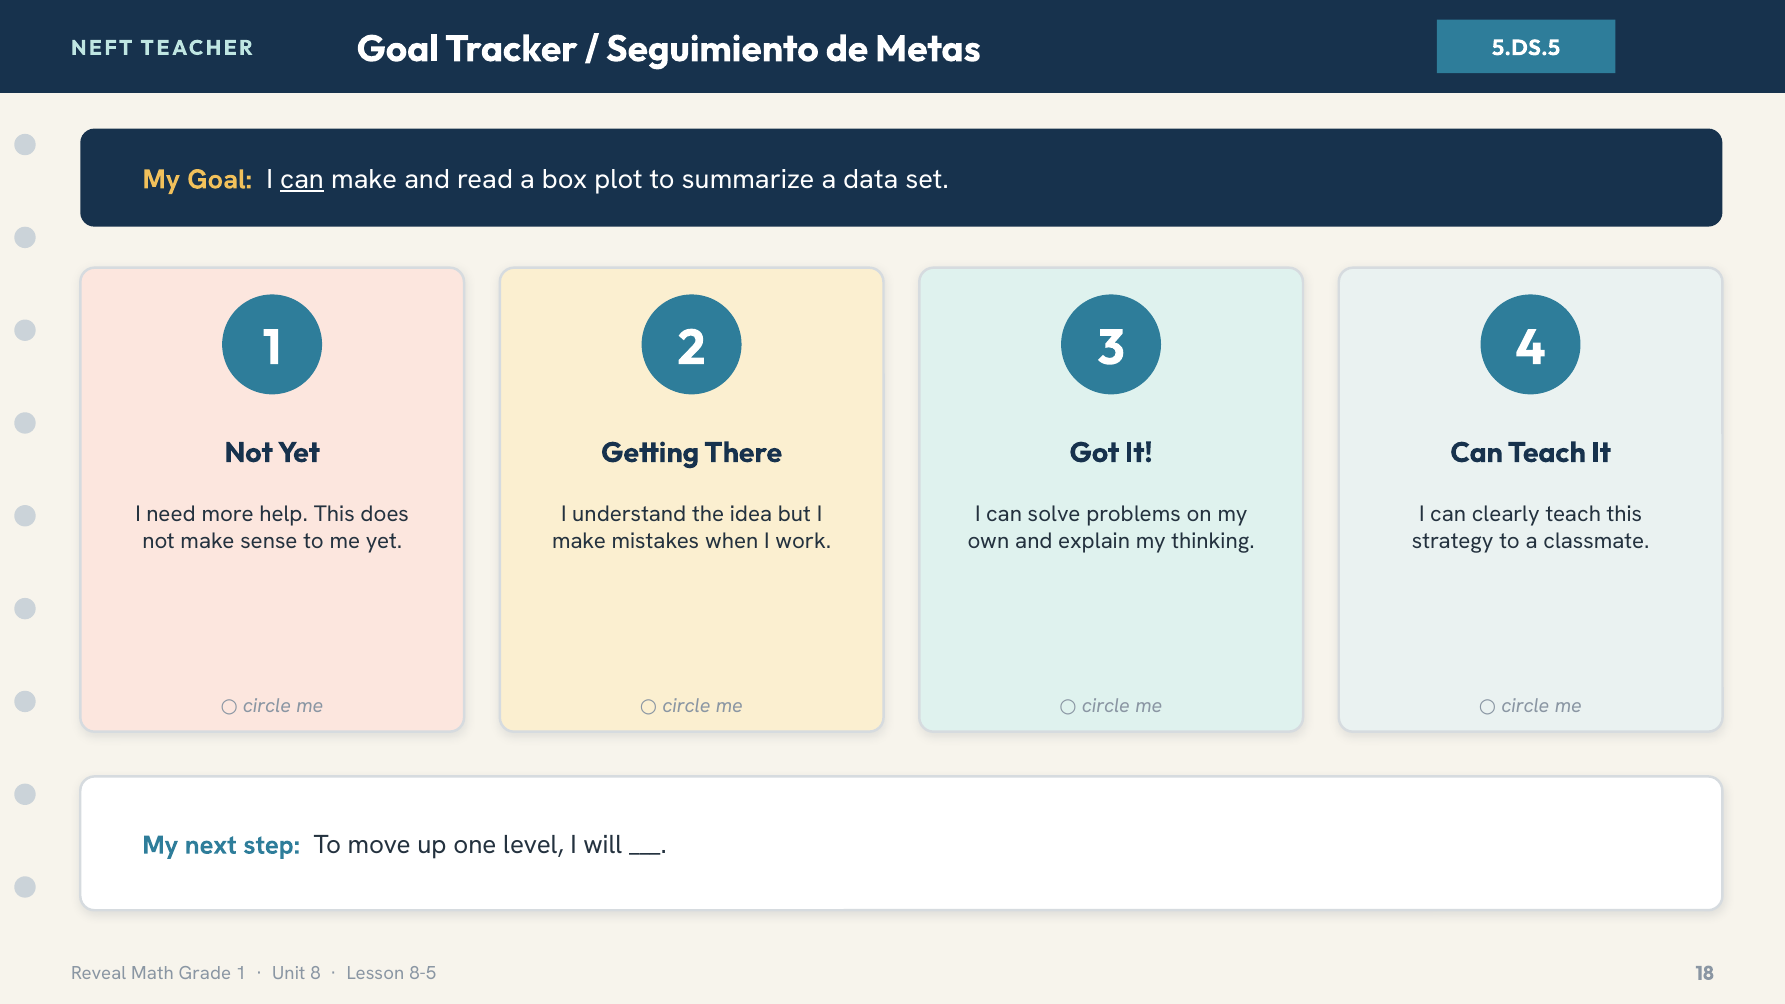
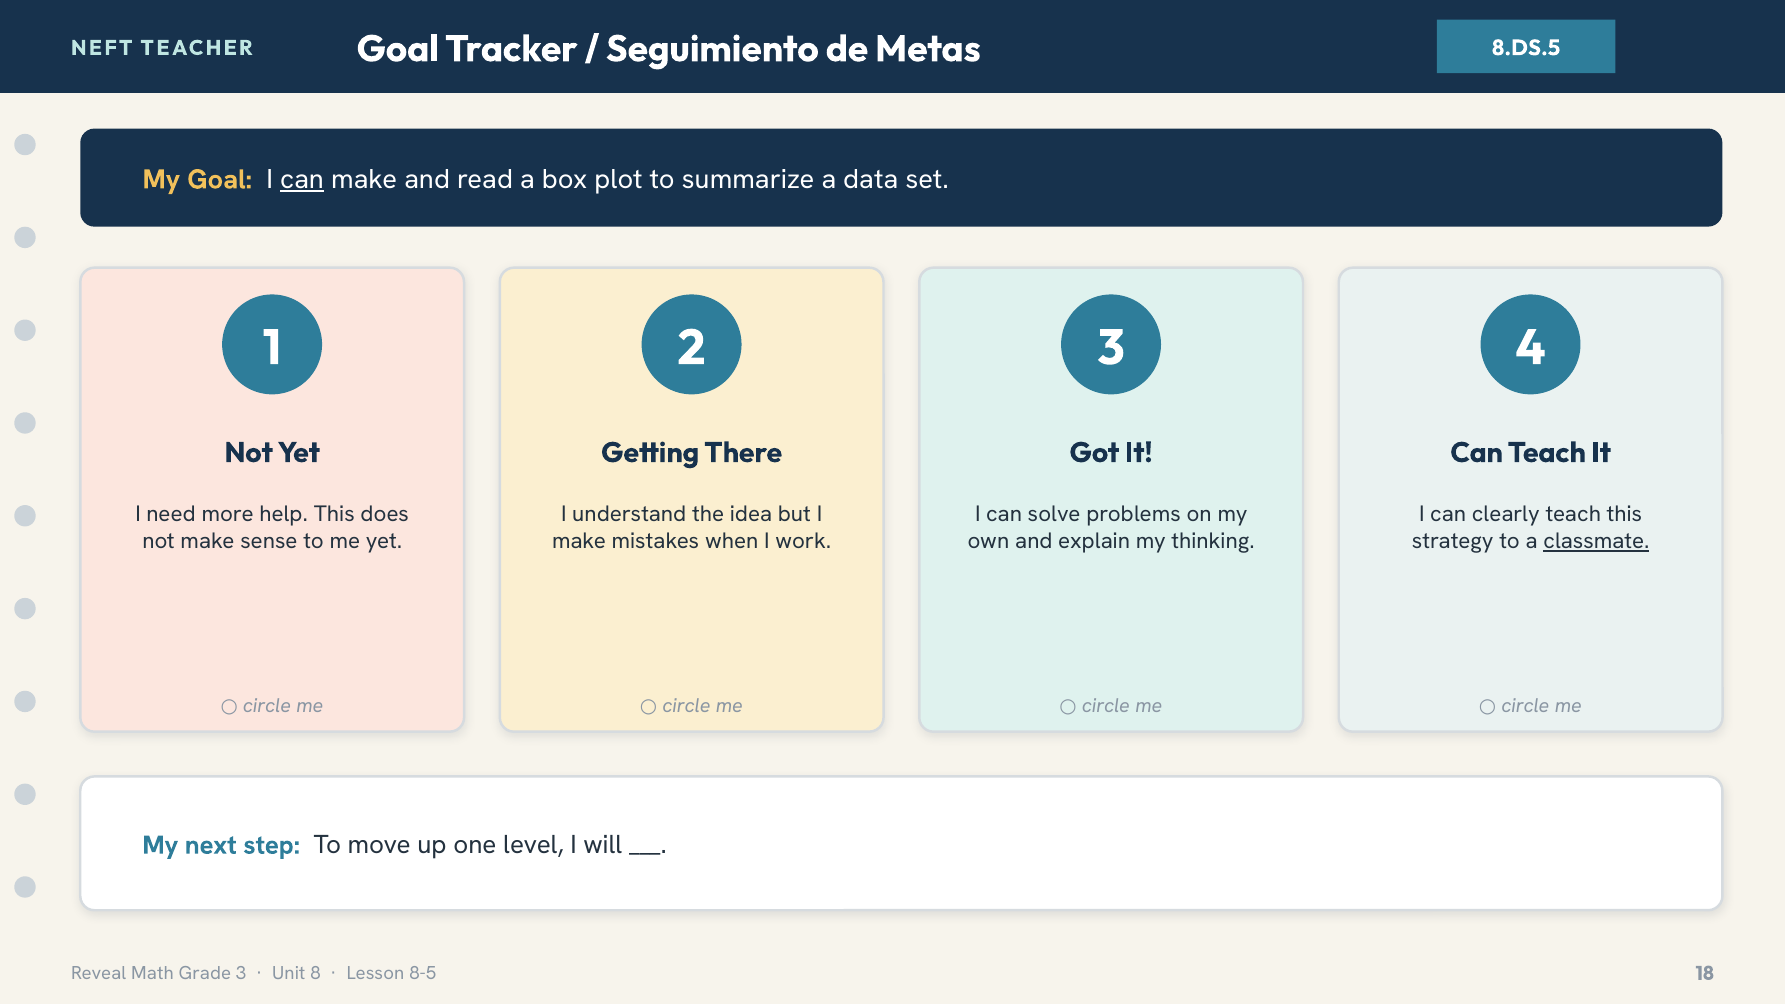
5.DS.5: 5.DS.5 -> 8.DS.5 (1526, 48)
classmate underline: none -> present (1597, 541)
Grade 1: 1 -> 3 (241, 973)
